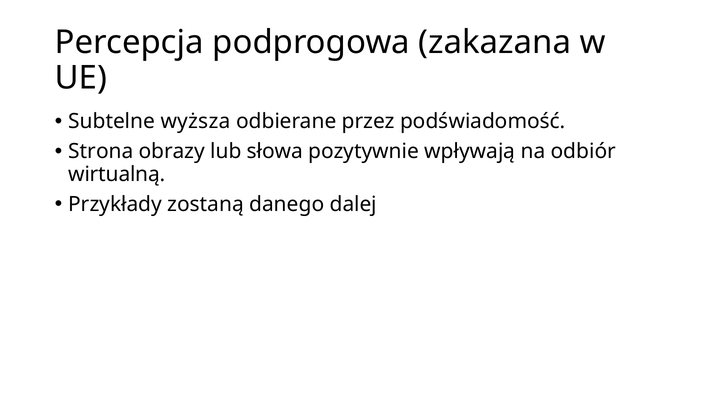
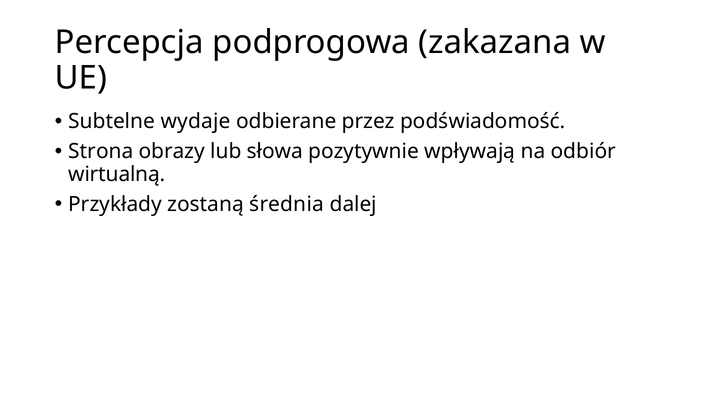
wyższa: wyższa -> wydaje (195, 122)
danego: danego -> średnia (287, 205)
